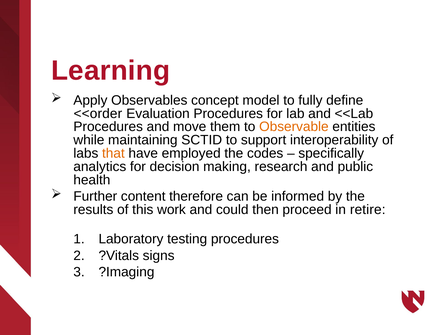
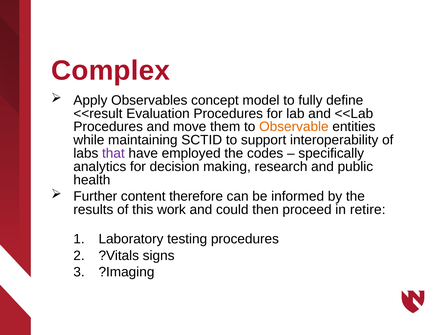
Learning: Learning -> Complex (111, 70)
<<order: <<order -> <<result (98, 113)
that colour: orange -> purple (113, 153)
